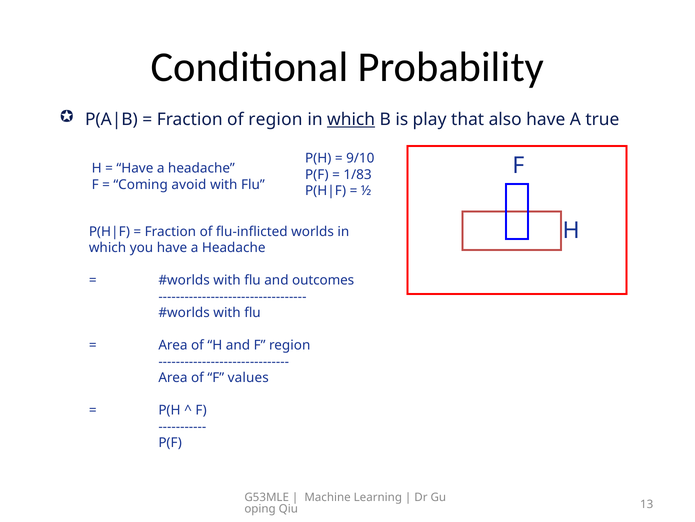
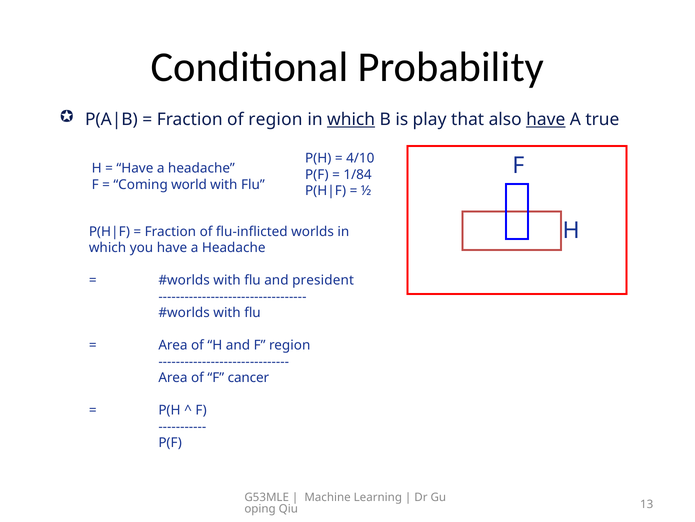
have underline: none -> present (546, 119)
9/10: 9/10 -> 4/10 (360, 158)
1/83: 1/83 -> 1/84 (358, 174)
avoid: avoid -> world (189, 184)
outcomes: outcomes -> president (323, 280)
values: values -> cancer (248, 377)
